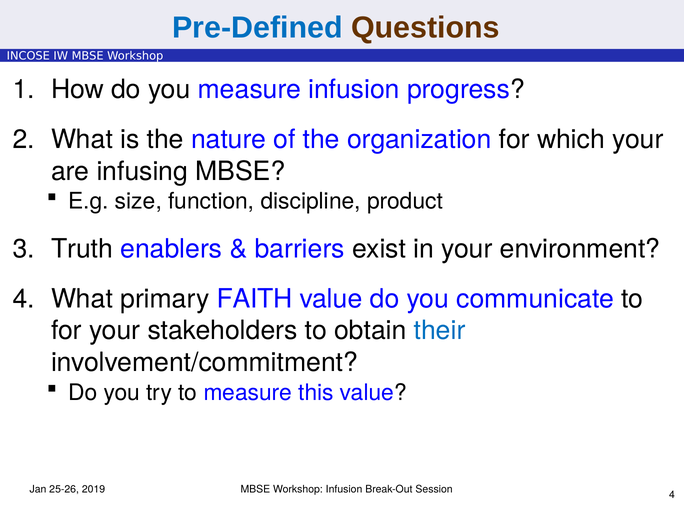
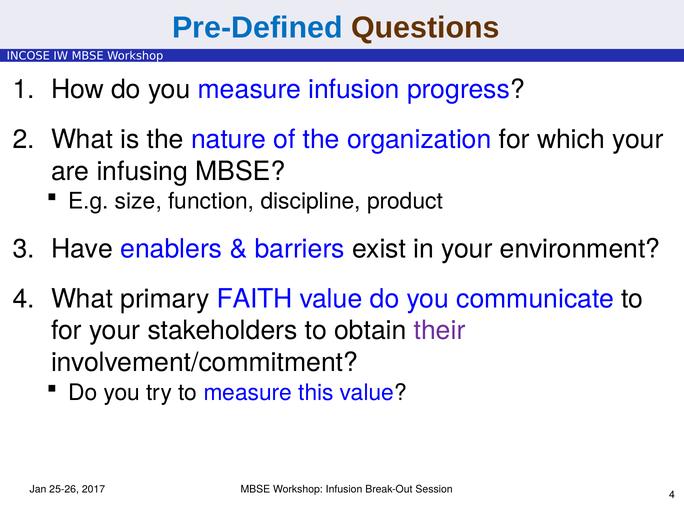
Truth: Truth -> Have (82, 249)
their colour: blue -> purple (440, 331)
2019: 2019 -> 2017 (94, 489)
